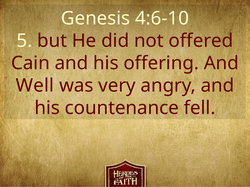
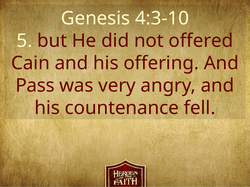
4:6-10: 4:6-10 -> 4:3-10 (162, 18)
Well: Well -> Pass (35, 86)
